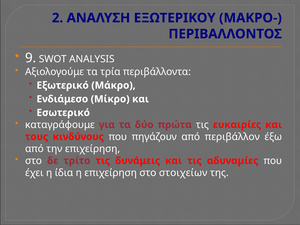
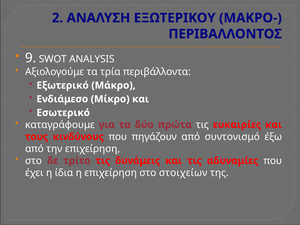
περιβάλλον: περιβάλλον -> συντονισμό (232, 137)
